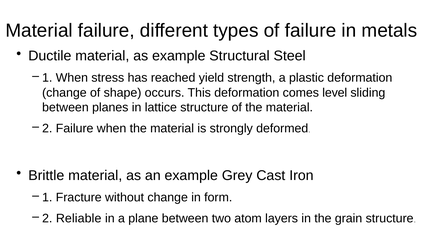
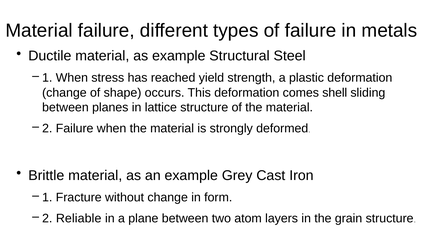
level: level -> shell (335, 93)
